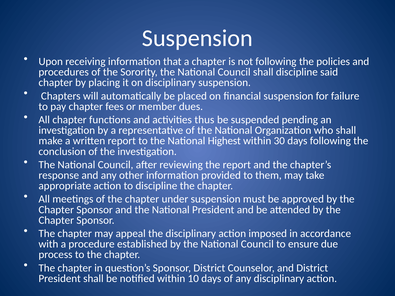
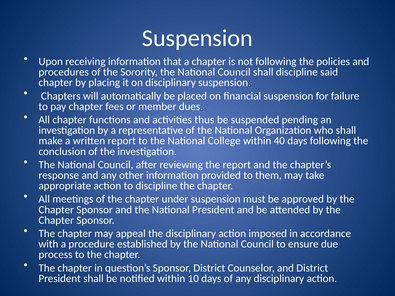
Highest: Highest -> College (224, 141)
30: 30 -> 40 (279, 141)
